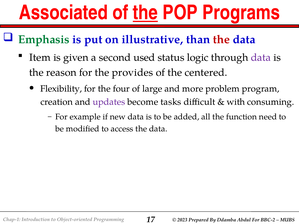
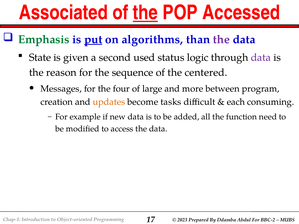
Programs: Programs -> Accessed (241, 13)
put underline: none -> present (93, 39)
illustrative: illustrative -> algorithms (152, 39)
the colour: red -> purple (221, 39)
Item: Item -> State (40, 58)
provides: provides -> sequence (133, 73)
Flexibility: Flexibility -> Messages (61, 89)
problem: problem -> between (223, 89)
updates colour: purple -> orange (109, 102)
with: with -> each (236, 102)
